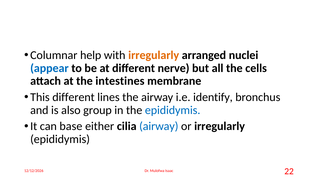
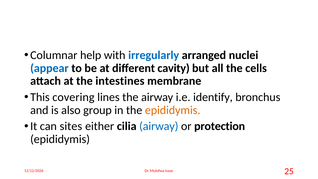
irregularly colour: orange -> blue (154, 55)
nerve: nerve -> cavity (174, 68)
This different: different -> covering (73, 97)
epididymis colour: blue -> orange (173, 110)
base: base -> sites (71, 126)
or irregularly: irregularly -> protection (220, 126)
22: 22 -> 25 (289, 171)
